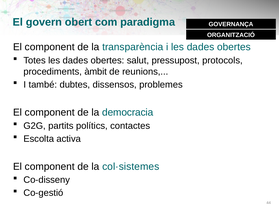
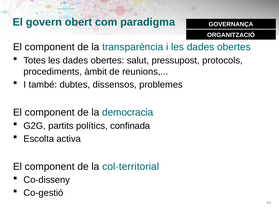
contactes: contactes -> confinada (130, 126)
col·sistemes: col·sistemes -> col·territorial (131, 167)
